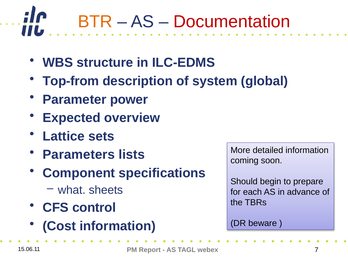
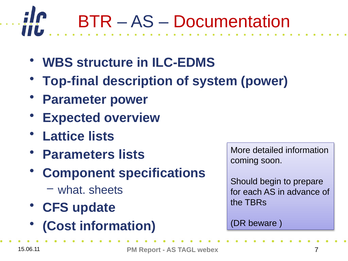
BTR colour: orange -> red (95, 22)
Top-from: Top-from -> Top-final (71, 81)
system global: global -> power (265, 81)
Lattice sets: sets -> lists (101, 136)
control: control -> update (94, 208)
